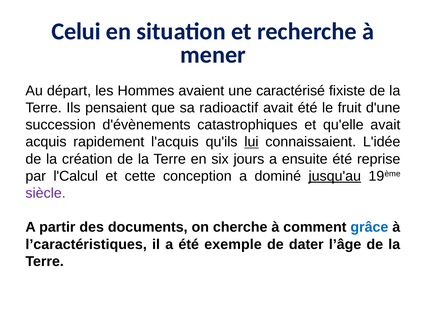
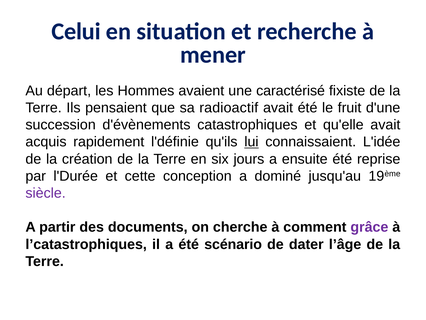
l'acquis: l'acquis -> l'définie (175, 142)
l'Calcul: l'Calcul -> l'Durée (76, 176)
jusqu'au underline: present -> none (335, 176)
grâce colour: blue -> purple (369, 227)
l’caractéristiques: l’caractéristiques -> l’catastrophiques (86, 244)
exemple: exemple -> scénario (233, 244)
